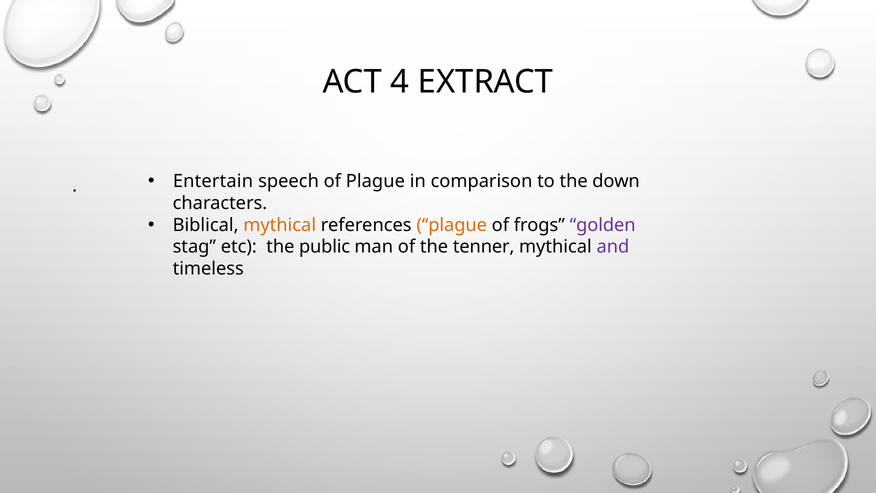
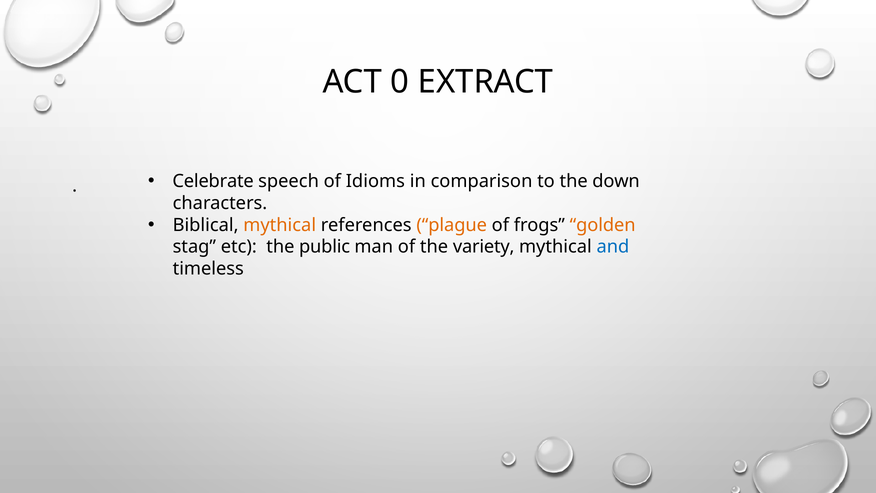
4: 4 -> 0 (400, 82)
Entertain: Entertain -> Celebrate (213, 181)
of Plague: Plague -> Idioms (375, 181)
golden colour: purple -> orange (603, 225)
tenner: tenner -> variety (484, 247)
and colour: purple -> blue (613, 247)
